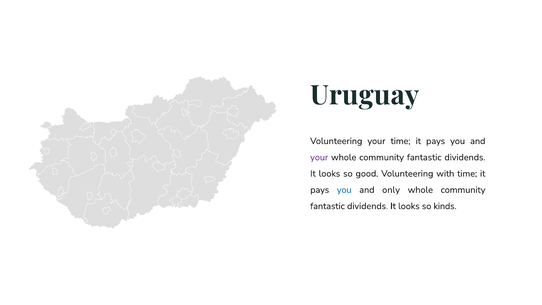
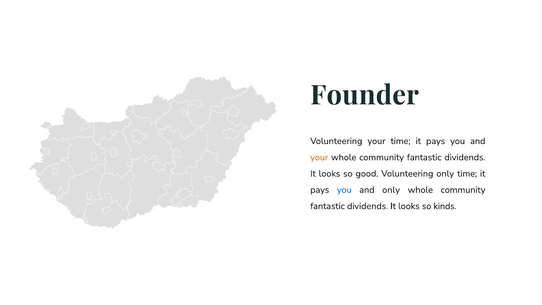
Uruguay: Uruguay -> Founder (365, 95)
your colour: purple -> orange (319, 157)
Volunteering with: with -> only (445, 174)
